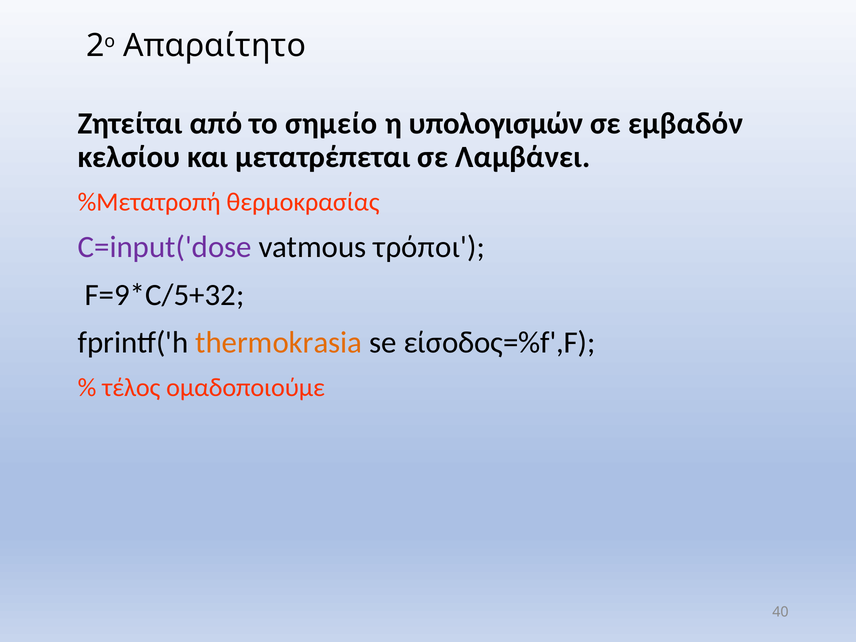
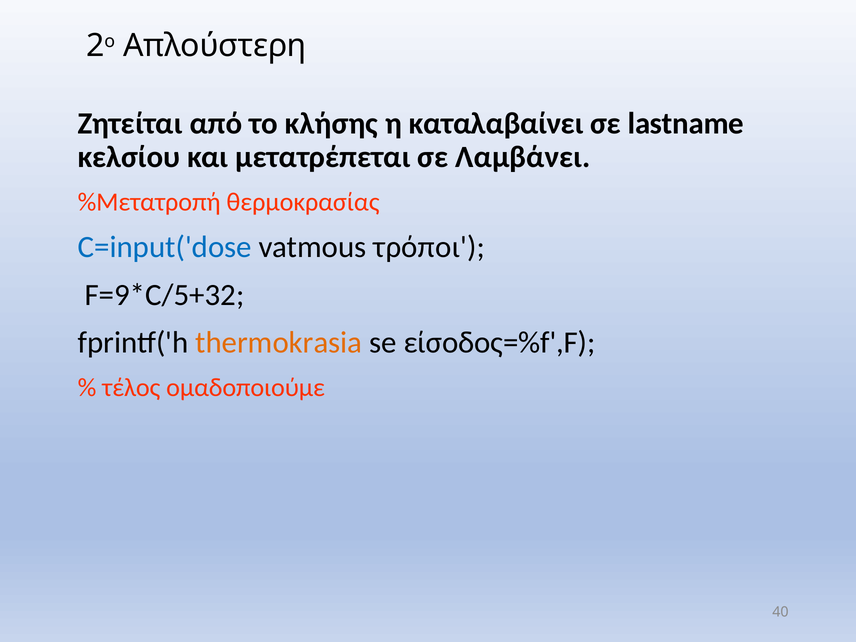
Απαραίτητο: Απαραίτητο -> Απλούστερη (215, 46)
σημείο: σημείο -> κλήσης (331, 124)
υπολογισμών: υπολογισμών -> καταλαβαίνει (496, 124)
εμβαδόν: εμβαδόν -> lastname (686, 124)
C=input('dose colour: purple -> blue (165, 247)
